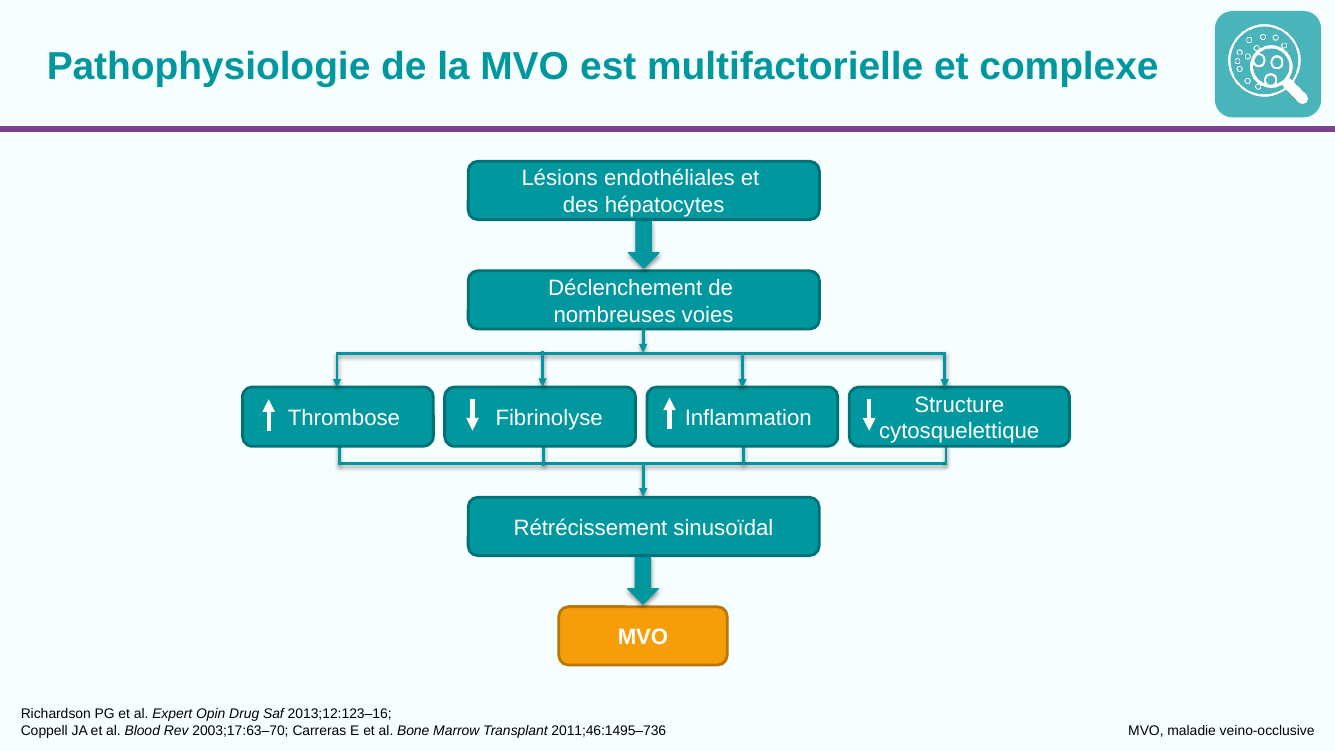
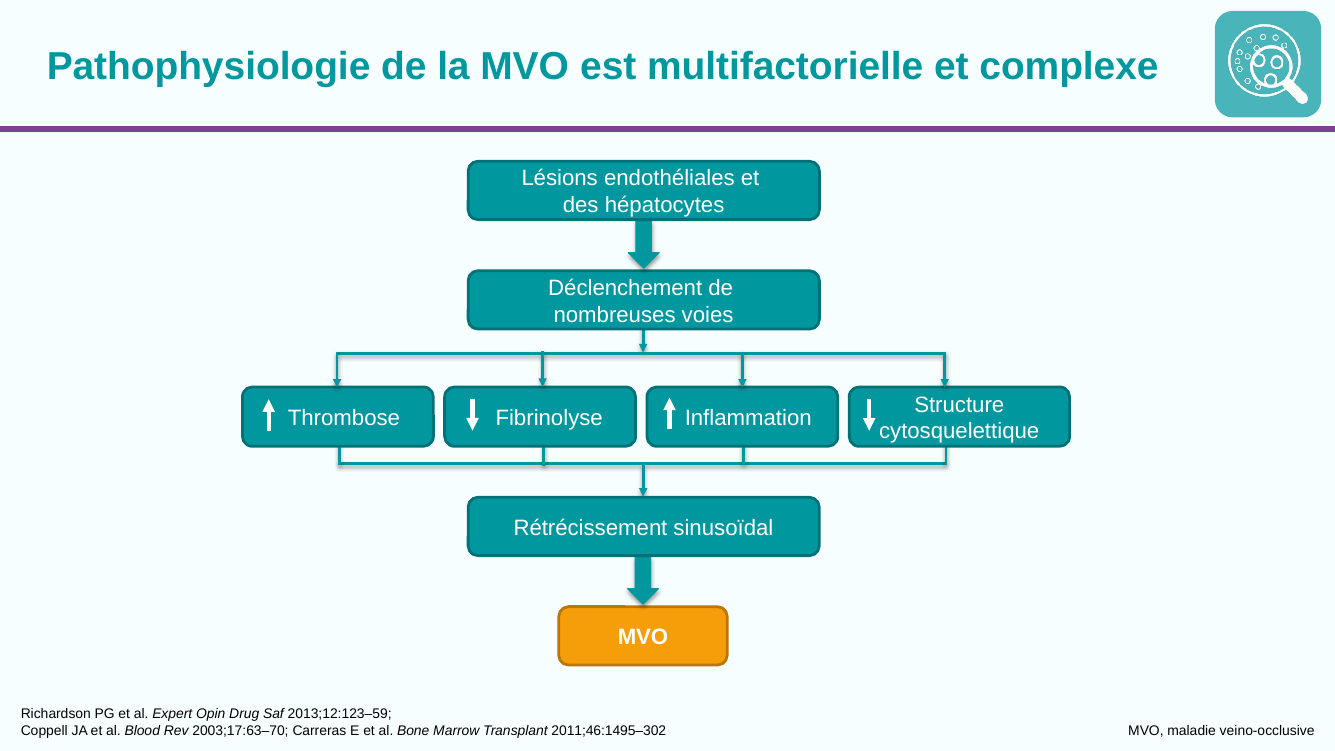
2013;12:123–16: 2013;12:123–16 -> 2013;12:123–59 (340, 714)
2011;46:1495–736: 2011;46:1495–736 -> 2011;46:1495–302 (609, 730)
